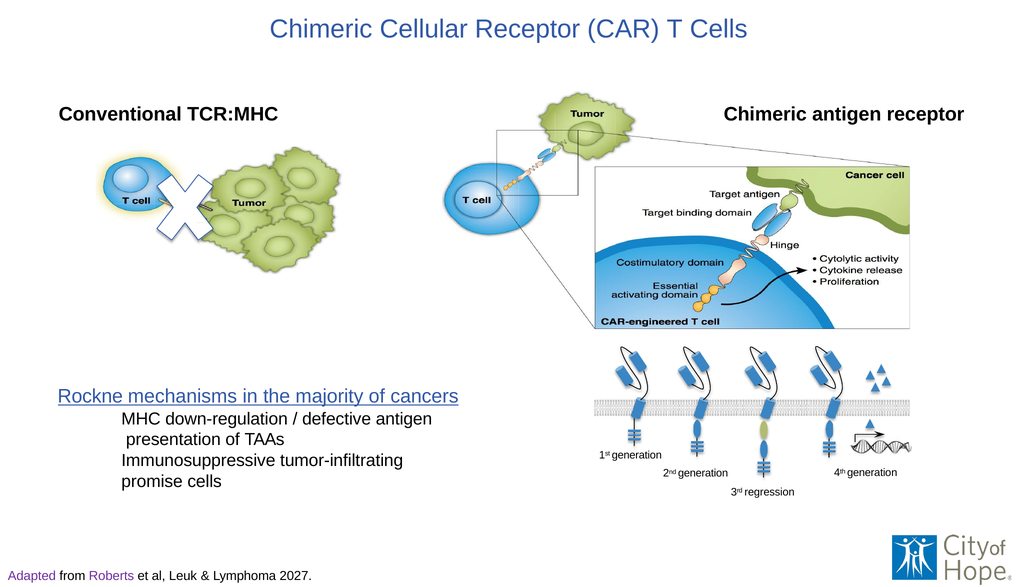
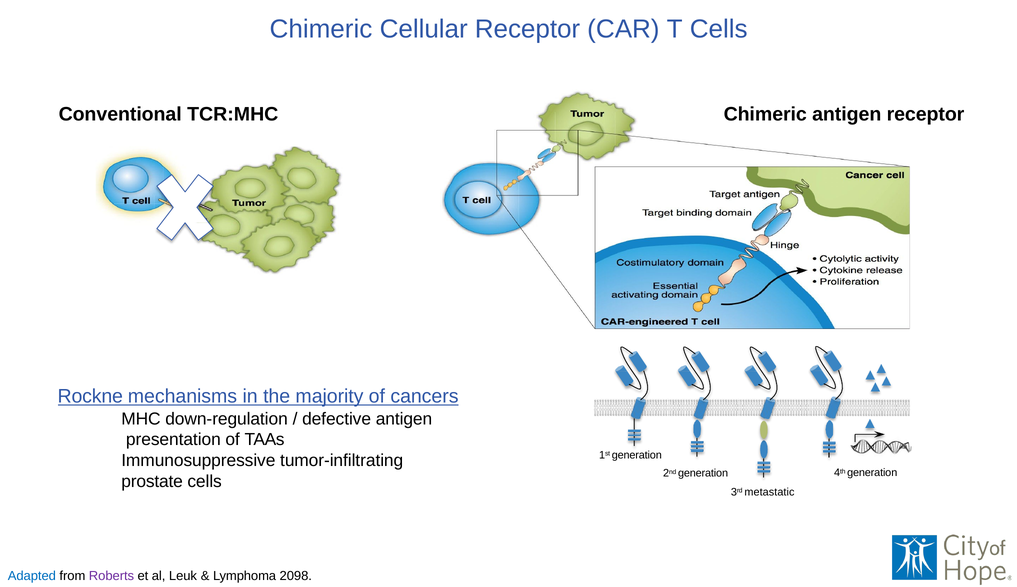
promise: promise -> prostate (152, 481)
regression: regression -> metastatic (769, 492)
Adapted colour: purple -> blue (32, 576)
2027: 2027 -> 2098 (296, 576)
